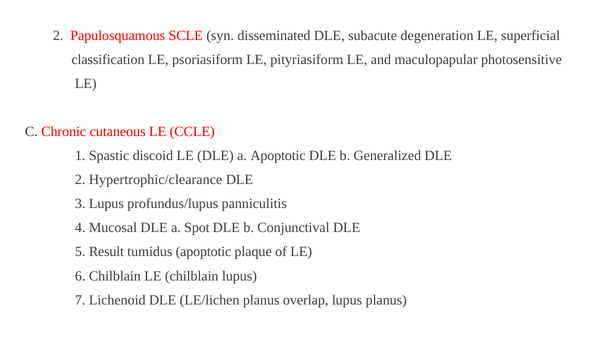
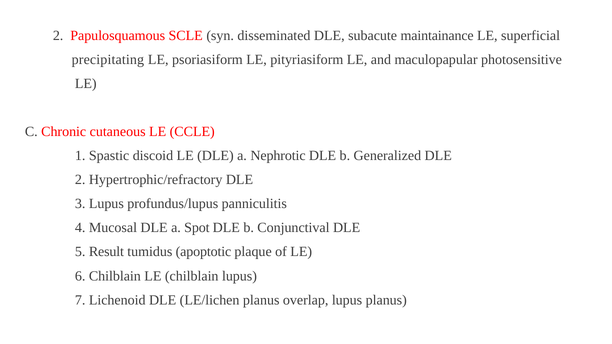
degeneration: degeneration -> maintainance (437, 35)
classification: classification -> precipitating (108, 60)
a Apoptotic: Apoptotic -> Nephrotic (278, 156)
Hypertrophic/clearance: Hypertrophic/clearance -> Hypertrophic/refractory (156, 180)
